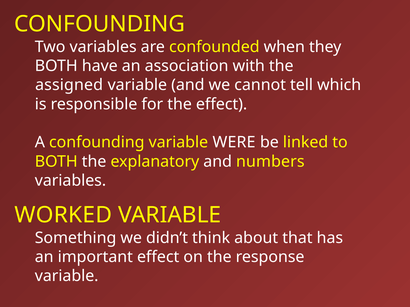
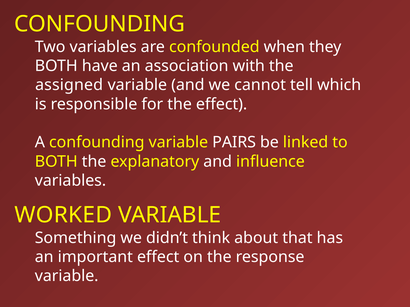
WERE: WERE -> PAIRS (234, 143)
numbers: numbers -> influence (270, 162)
